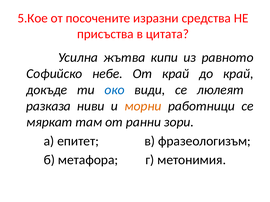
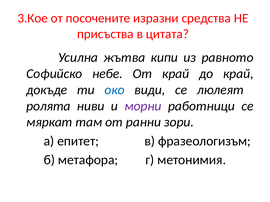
5.Кое: 5.Кое -> 3.Кое (33, 18)
разказа: разказа -> ролята (48, 106)
морни colour: orange -> purple (143, 106)
